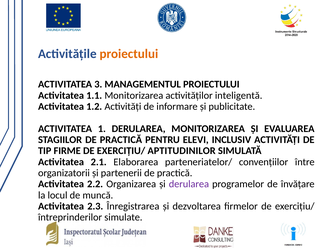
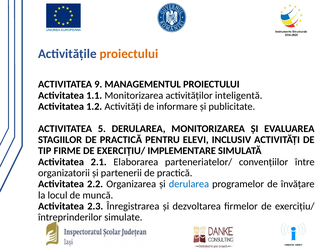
3: 3 -> 9 (98, 84)
1: 1 -> 5 (102, 129)
APTITUDINILOR: APTITUDINILOR -> IMPLEMENTARE (182, 151)
derularea colour: purple -> blue (189, 184)
